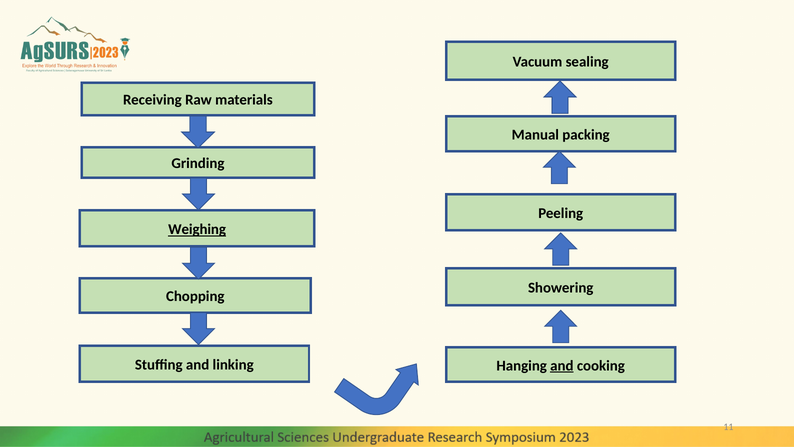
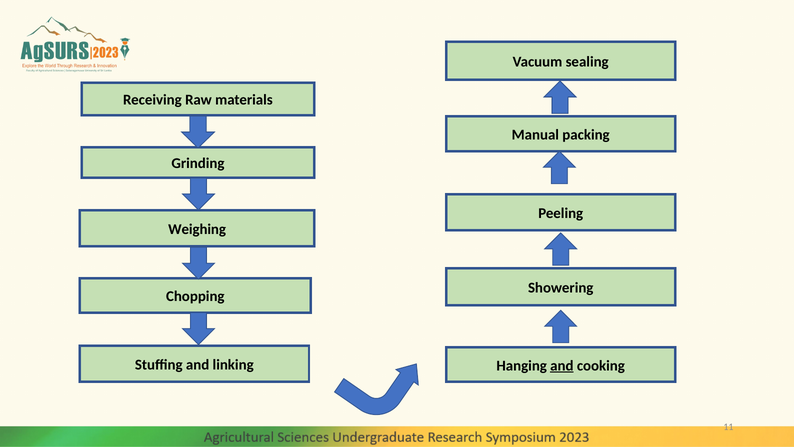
Weighing underline: present -> none (197, 229)
